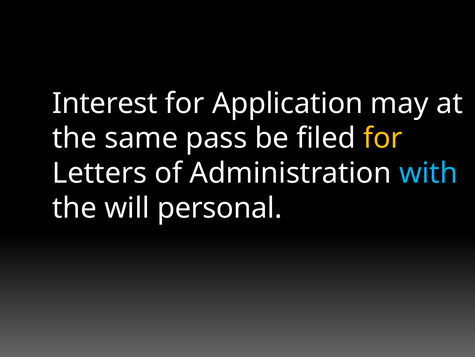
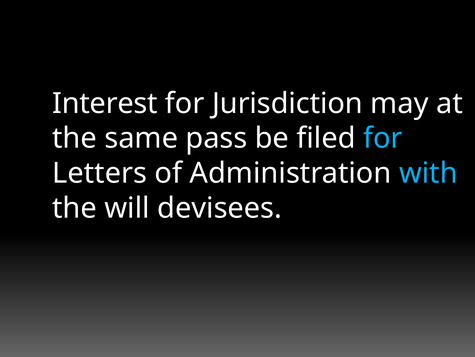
Application: Application -> Jurisdiction (287, 103)
for colour: yellow -> light blue (383, 138)
personal: personal -> devisees (220, 208)
